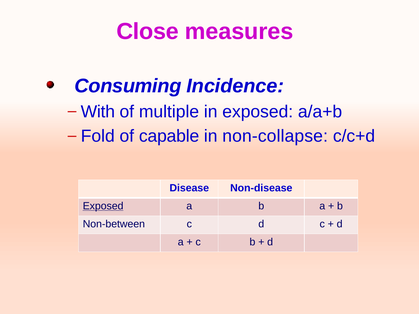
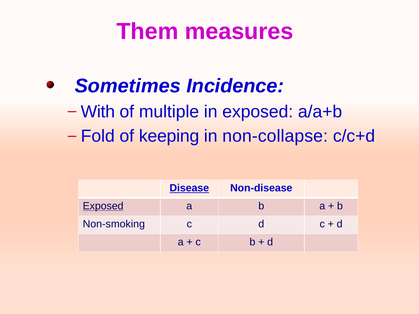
Close: Close -> Them (147, 32)
Consuming: Consuming -> Sometimes (128, 86)
capable: capable -> keeping (169, 136)
Disease underline: none -> present (189, 188)
Non-between: Non-between -> Non-smoking (114, 224)
